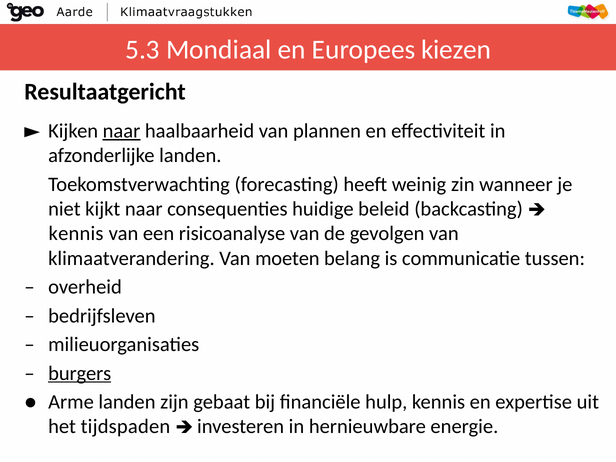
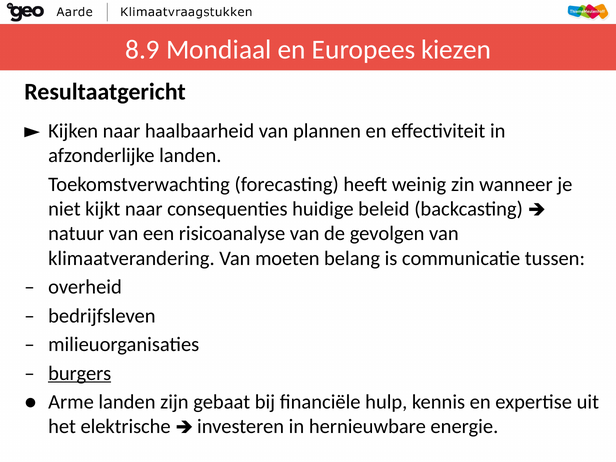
5.3: 5.3 -> 8.9 (143, 50)
naar underline: present -> none (122, 131)
kennis: kennis -> natuur (76, 234)
tijdspaden: tijdspaden -> elektrische (126, 427)
